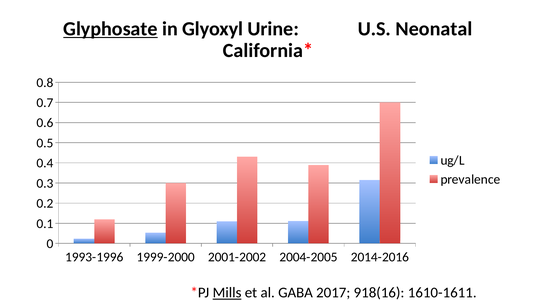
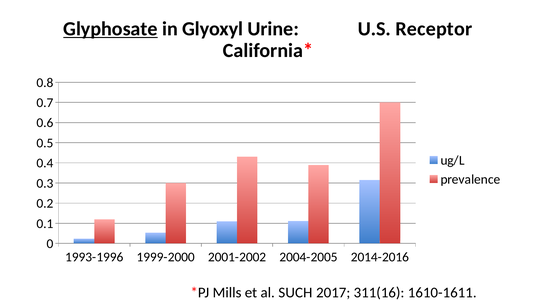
Neonatal: Neonatal -> Receptor (434, 29)
Mills underline: present -> none (227, 293)
GABA: GABA -> SUCH (295, 293)
918(16: 918(16 -> 311(16 (379, 293)
